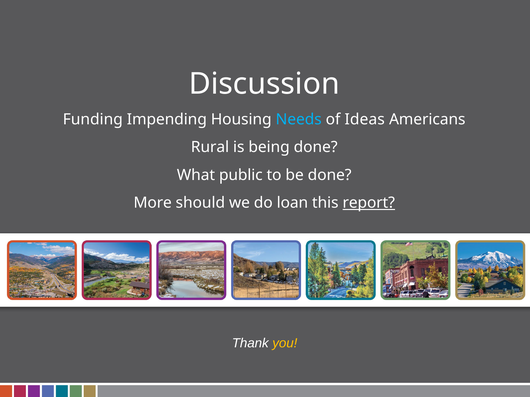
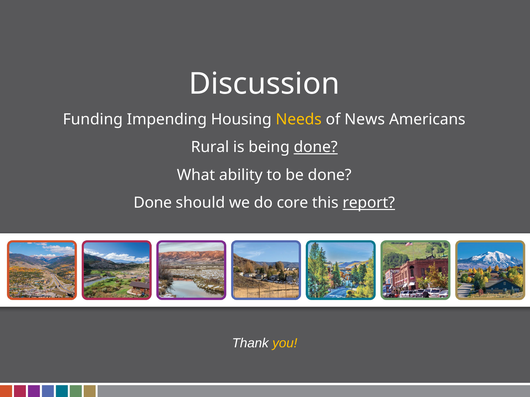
Needs colour: light blue -> yellow (299, 120)
Ideas: Ideas -> News (365, 120)
done underline: none -> present (316, 147)
public: public -> ability (241, 175)
More: More -> Done (153, 203)
loan: loan -> core (292, 203)
